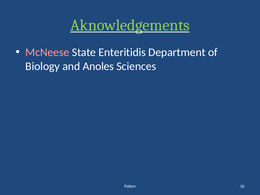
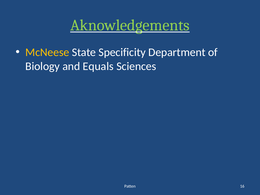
McNeese colour: pink -> yellow (47, 52)
Enteritidis: Enteritidis -> Specificity (122, 52)
Anoles: Anoles -> Equals (98, 66)
